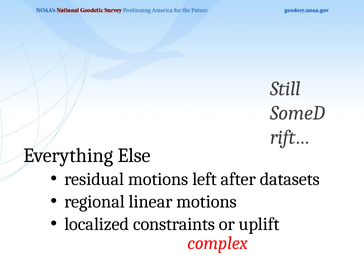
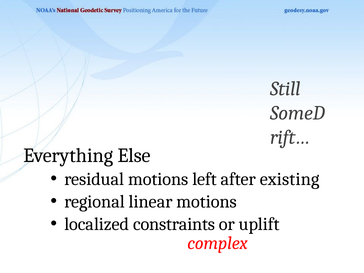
datasets: datasets -> existing (290, 179)
